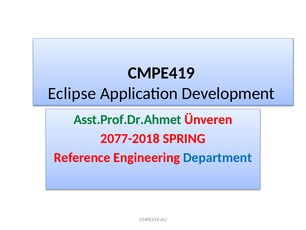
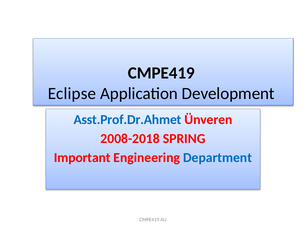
Asst.Prof.Dr.Ahmet colour: green -> blue (127, 119)
2077-2018: 2077-2018 -> 2008-2018 (130, 138)
Reference: Reference -> Important (82, 157)
